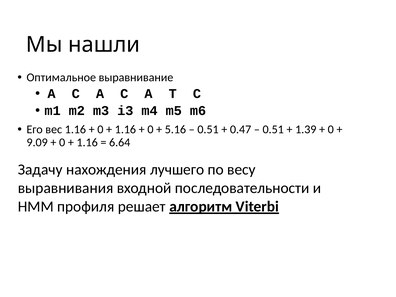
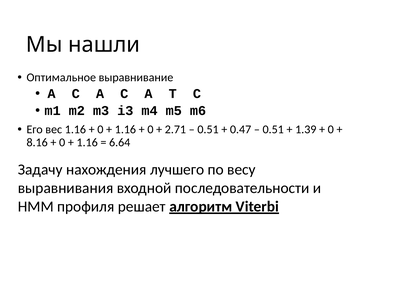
5.16: 5.16 -> 2.71 (175, 130)
9.09: 9.09 -> 8.16 (37, 142)
